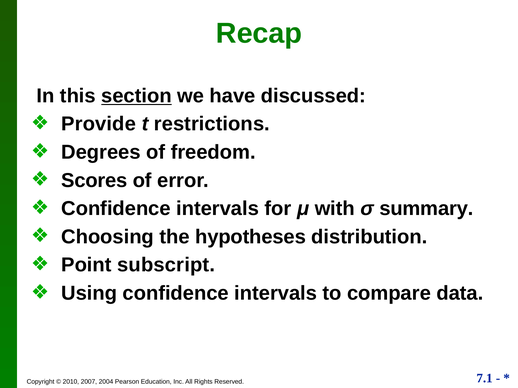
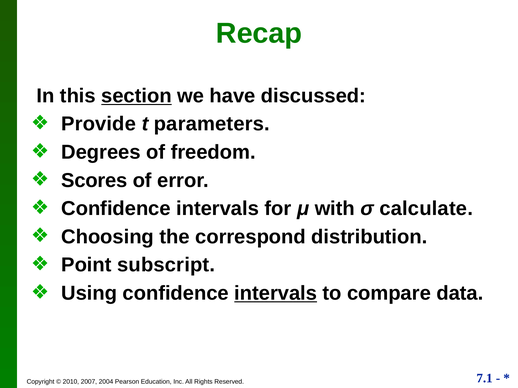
restrictions: restrictions -> parameters (212, 124)
summary: summary -> calculate (426, 209)
hypotheses: hypotheses -> correspond (250, 237)
intervals underline: none -> present (276, 294)
